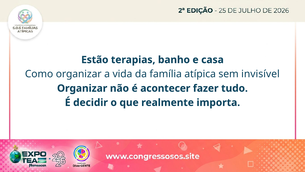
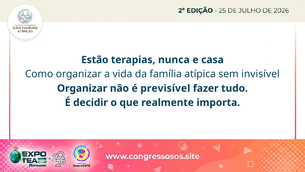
banho: banho -> nunca (174, 60)
acontecer: acontecer -> previsível (165, 88)
